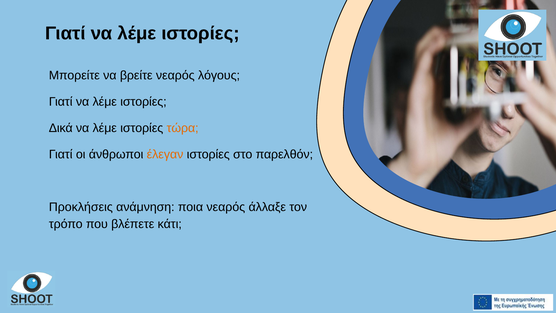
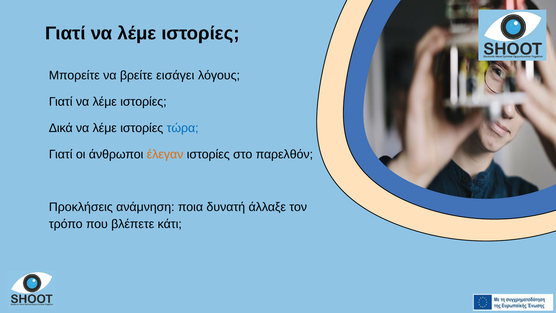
βρείτε νεαρός: νεαρός -> εισάγει (175, 75)
τώρα colour: orange -> blue (183, 128)
ποια νεαρός: νεαρός -> δυνατή (226, 207)
